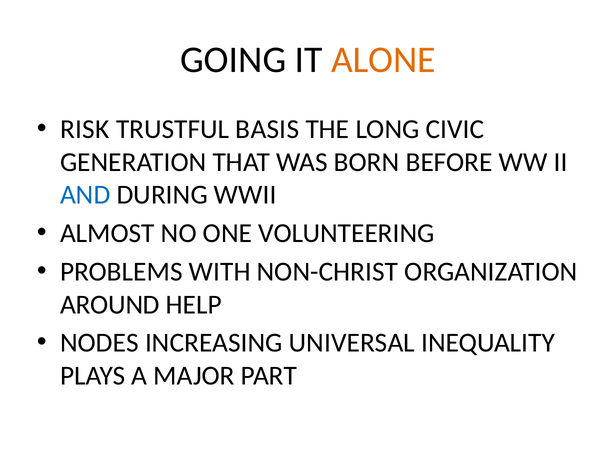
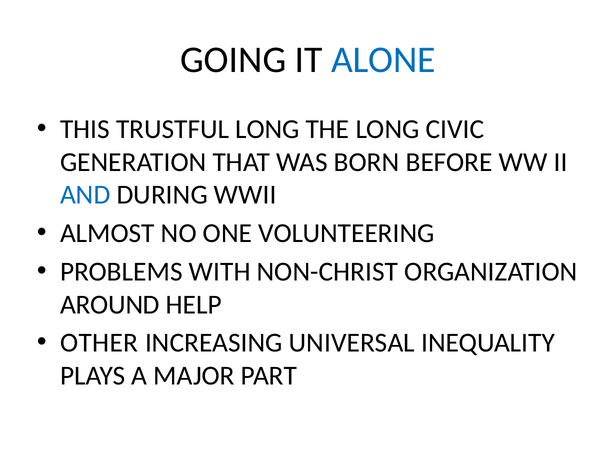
ALONE colour: orange -> blue (383, 60)
RISK: RISK -> THIS (85, 129)
TRUSTFUL BASIS: BASIS -> LONG (267, 129)
NODES: NODES -> OTHER (99, 343)
